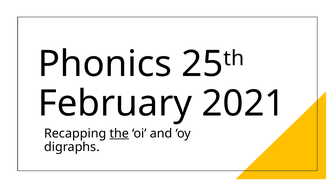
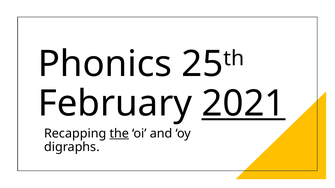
2021 underline: none -> present (244, 104)
